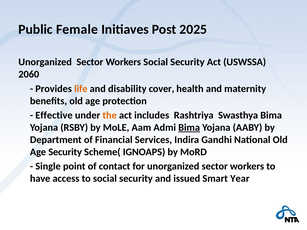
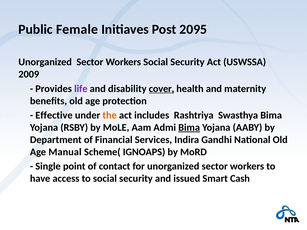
2025: 2025 -> 2095 (193, 29)
2060: 2060 -> 2009 (29, 74)
life colour: orange -> purple (81, 89)
cover underline: none -> present (162, 89)
Age Security: Security -> Manual (65, 152)
Year: Year -> Cash (240, 179)
